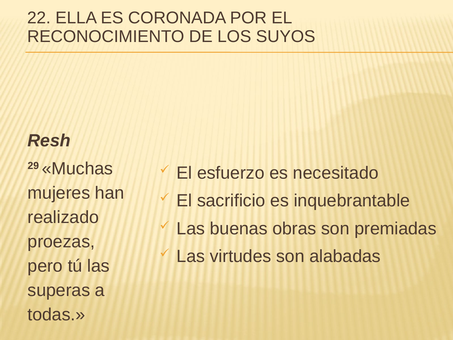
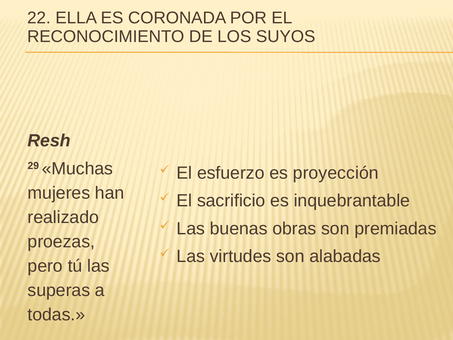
necesitado: necesitado -> proyección (336, 173)
